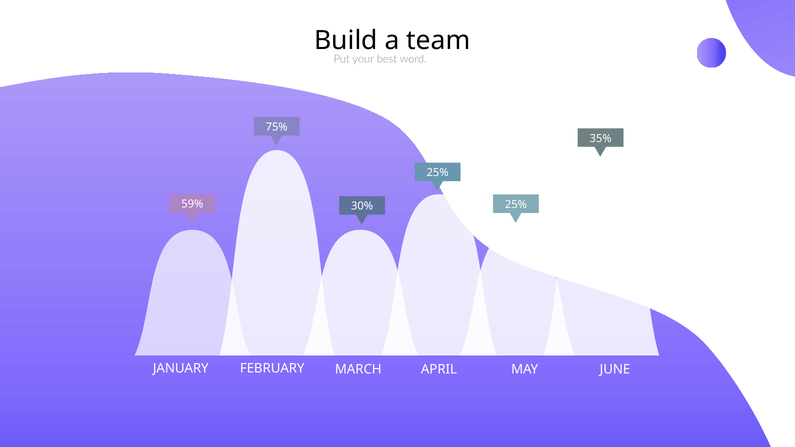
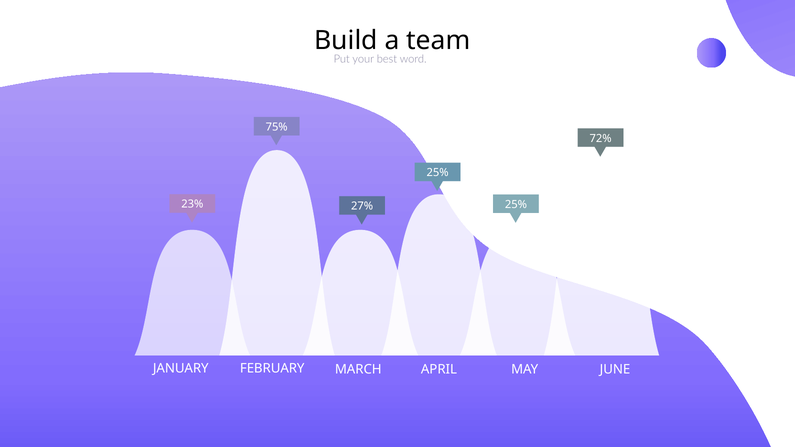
35%: 35% -> 72% (601, 138)
59%: 59% -> 23% (192, 204)
30%: 30% -> 27% (362, 206)
